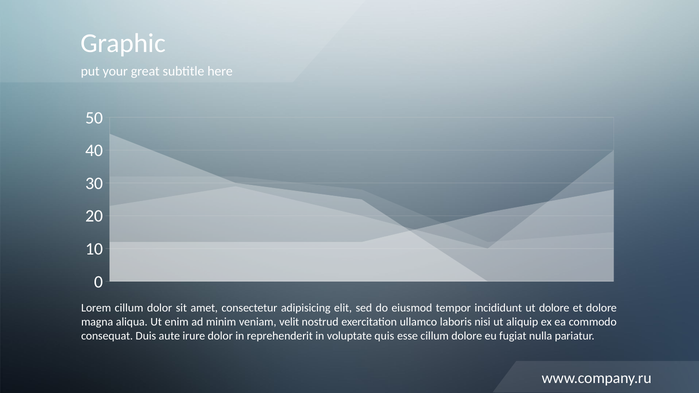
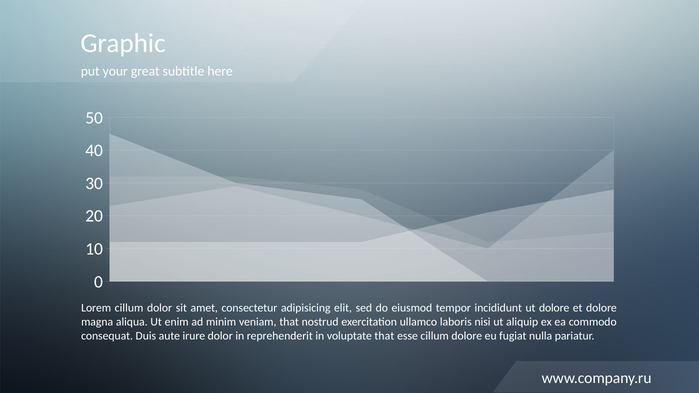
veniam velit: velit -> that (289, 322)
voluptate quis: quis -> that (384, 336)
